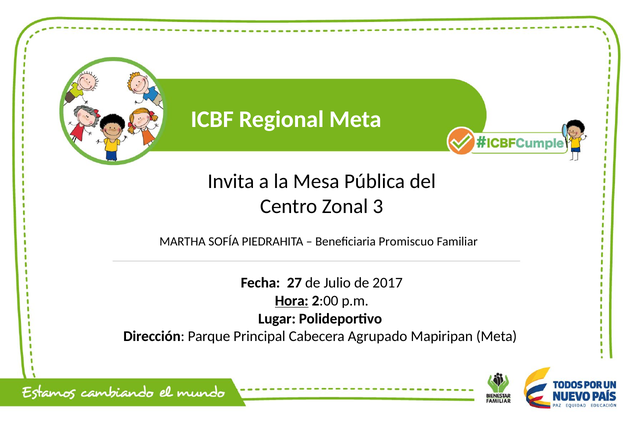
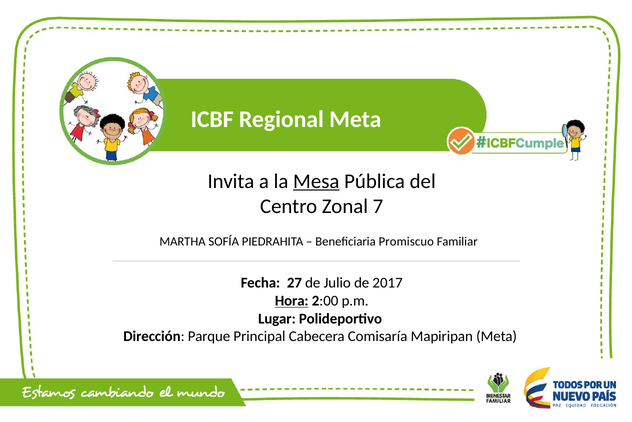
Mesa underline: none -> present (316, 181)
3: 3 -> 7 (378, 206)
Agrupado: Agrupado -> Comisaría (378, 336)
